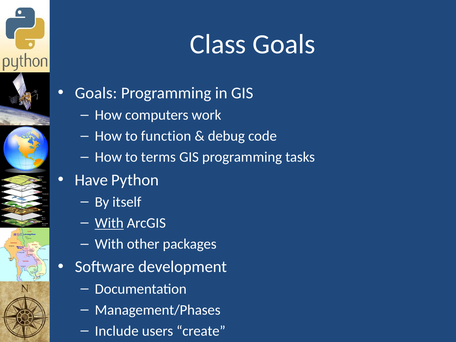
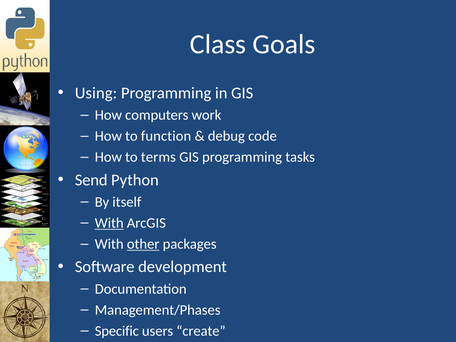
Goals: Goals -> Using (96, 93)
Have: Have -> Send (91, 180)
other underline: none -> present (143, 244)
Include: Include -> Specific (117, 331)
